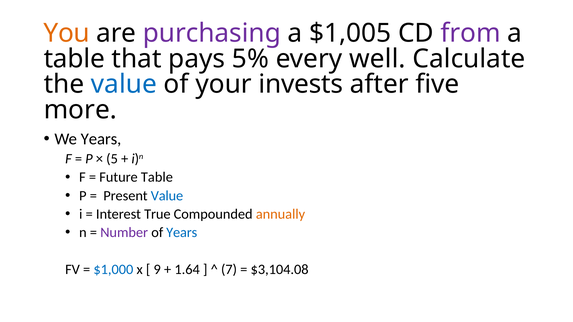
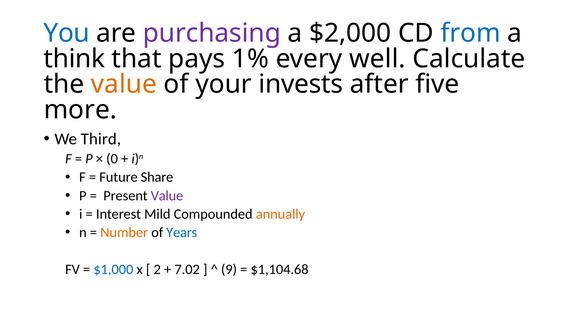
You colour: orange -> blue (67, 33)
$1,005: $1,005 -> $2,000 (350, 33)
from colour: purple -> blue (471, 33)
table: table -> think (74, 59)
5%: 5% -> 1% (250, 59)
value colour: blue -> orange (124, 84)
We Years: Years -> Third (101, 139)
5: 5 -> 0 (112, 159)
Future Table: Table -> Share (157, 177)
Value colour: blue -> purple (167, 196)
True: True -> Mild (157, 214)
Number colour: purple -> orange (124, 233)
9: 9 -> 2 (157, 270)
1.64: 1.64 -> 7.02 (187, 270)
7: 7 -> 9 (229, 270)
$3,104.08: $3,104.08 -> $1,104.68 (280, 270)
